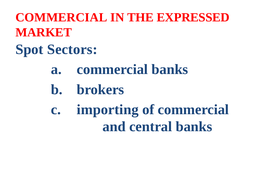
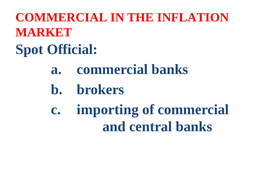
EXPRESSED: EXPRESSED -> INFLATION (193, 17)
Sectors: Sectors -> Official (72, 50)
